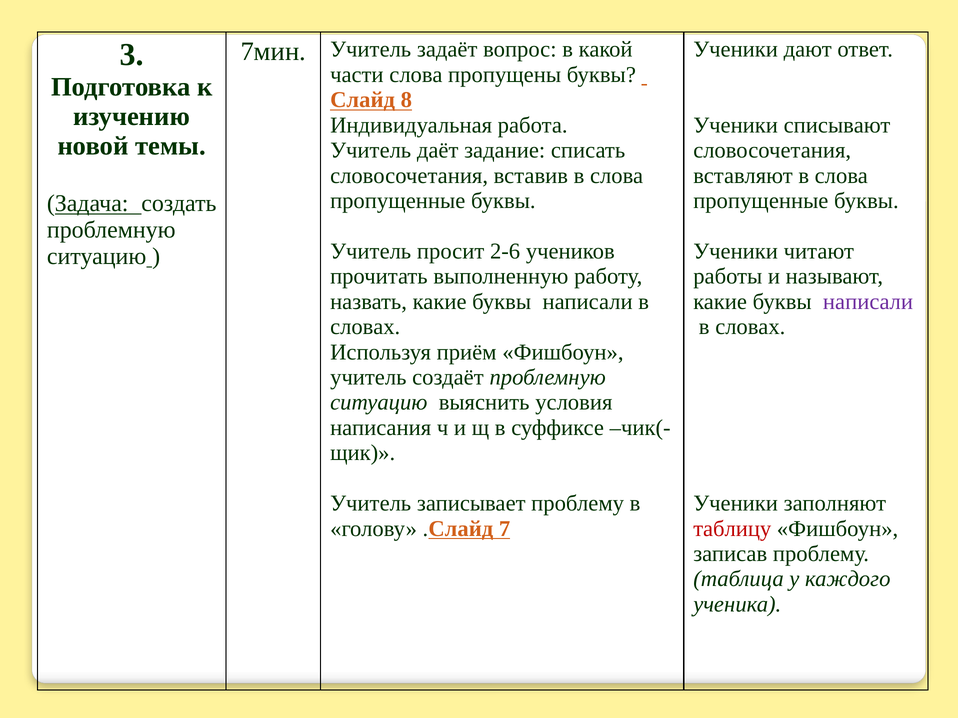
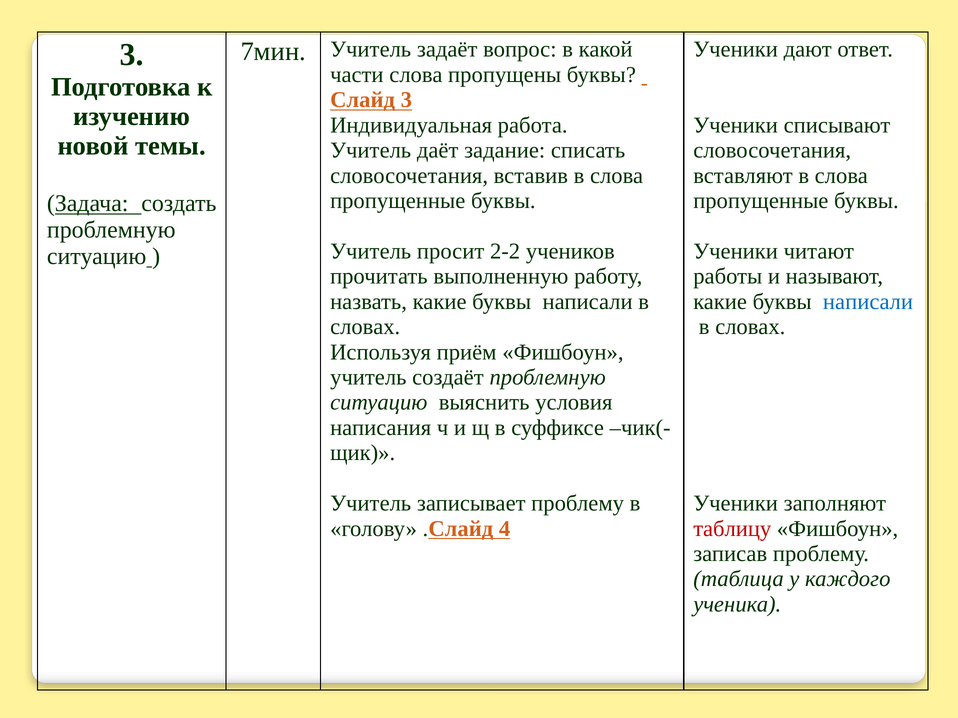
Слайд 8: 8 -> 3 (406, 100)
2-6: 2-6 -> 2-2 (505, 251)
написали colour: purple -> blue (868, 302)
7: 7 -> 4 (505, 529)
